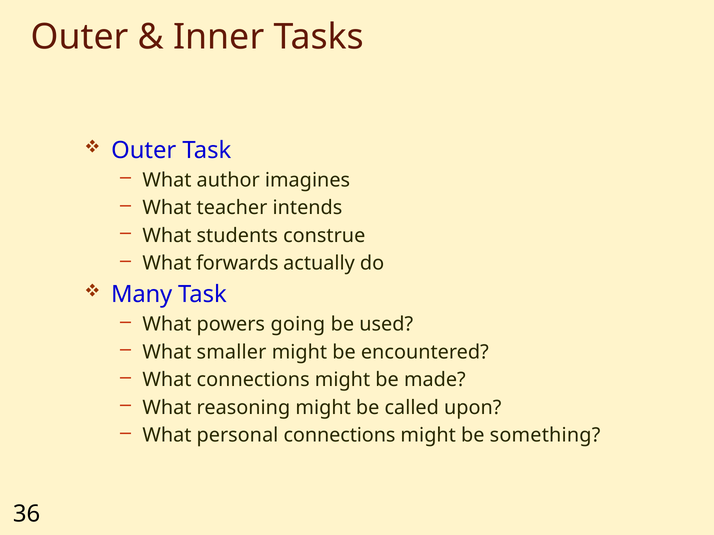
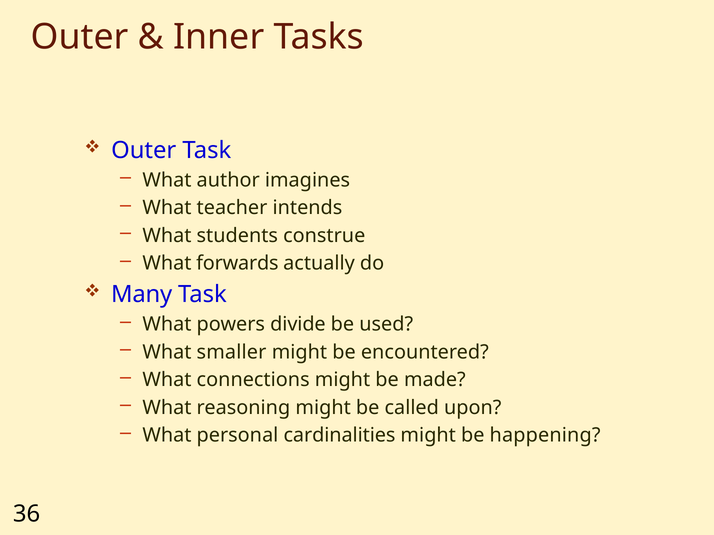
going: going -> divide (298, 325)
personal connections: connections -> cardinalities (339, 436)
something: something -> happening (545, 436)
